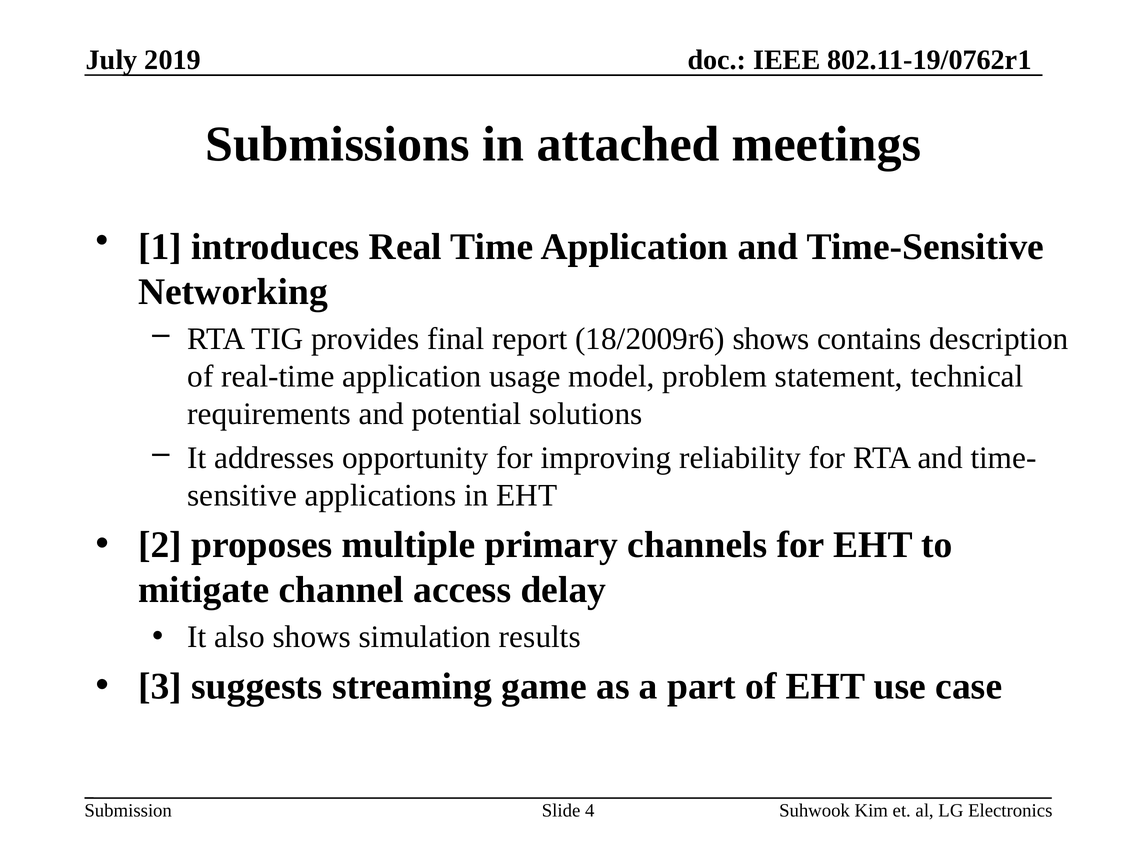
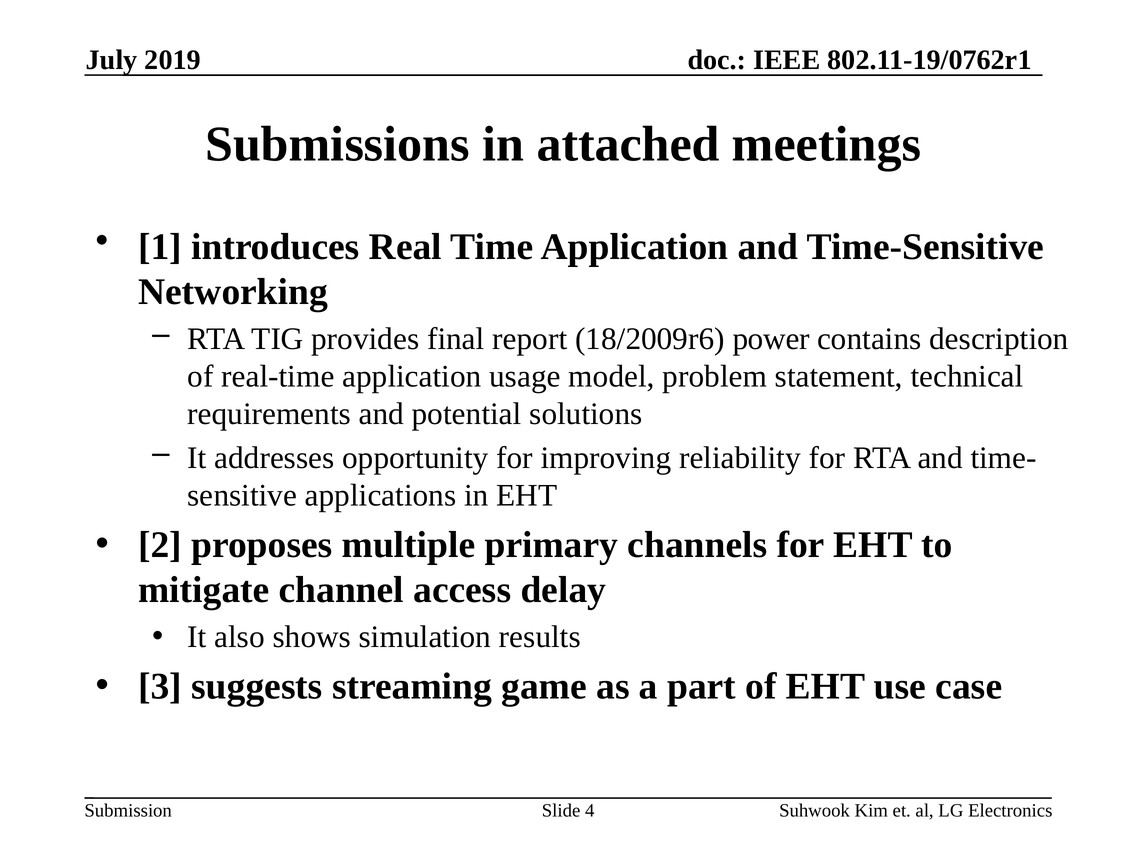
18/2009r6 shows: shows -> power (771, 339)
